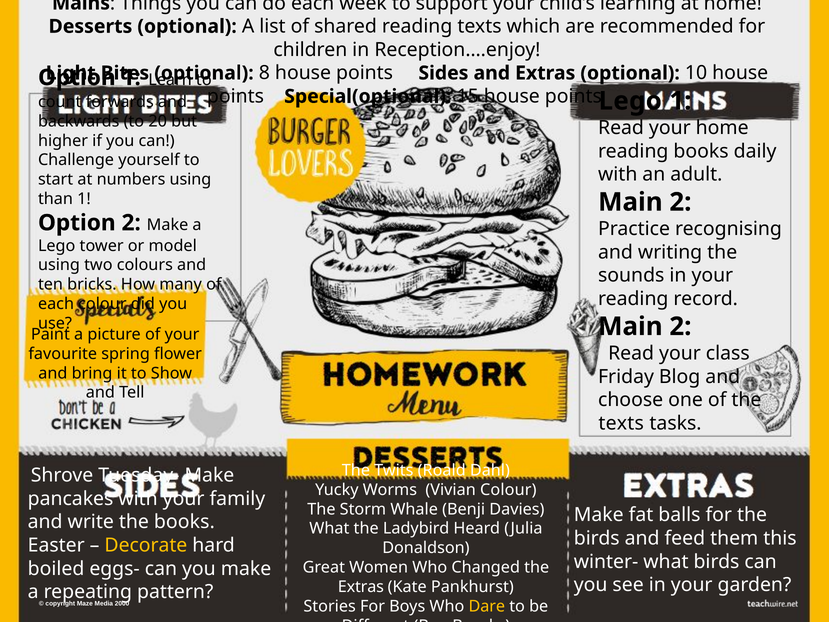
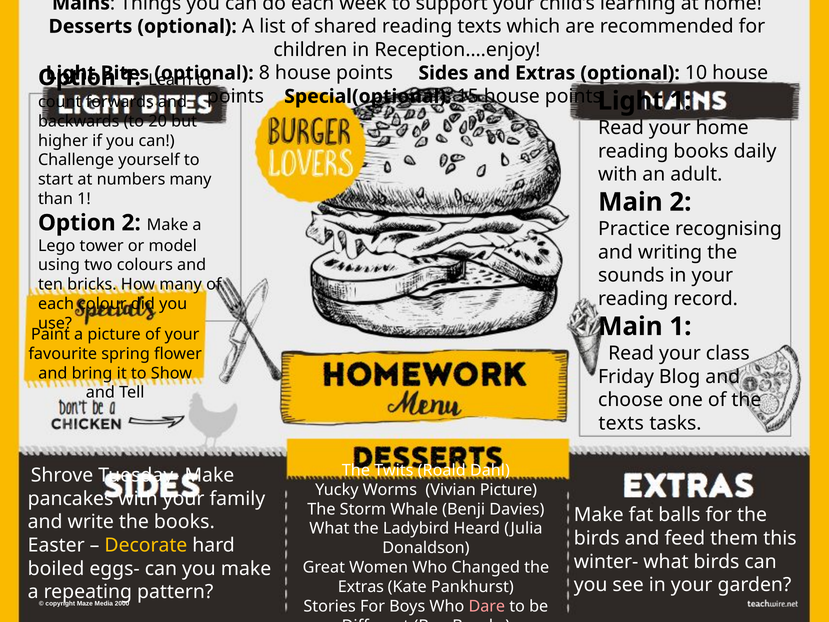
Lego: Lego -> Light (630, 101)
numbers using: using -> many (190, 179)
2: 2 -> 1 (680, 326)
Vivian Colour: Colour -> Picture (508, 490)
Dare colour: yellow -> pink (487, 606)
